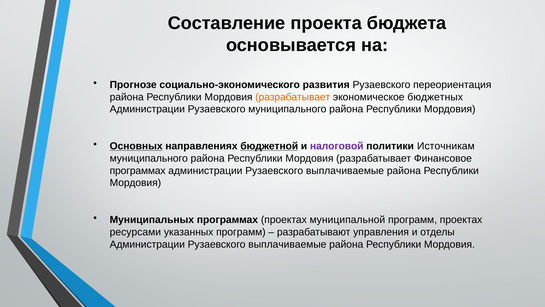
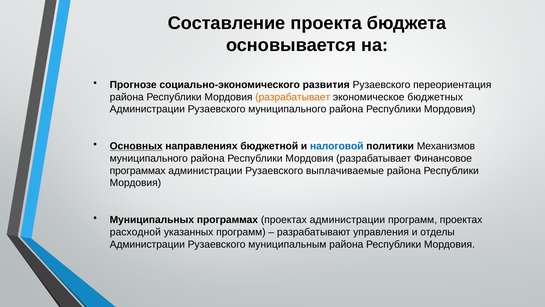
бюджетной underline: present -> none (269, 146)
налоговой colour: purple -> blue (337, 146)
Источникам: Источникам -> Механизмов (446, 146)
проектах муниципальной: муниципальной -> администрации (347, 219)
ресурсами: ресурсами -> расходной (135, 232)
выплачиваемые: выплачиваемые -> муниципальным (287, 244)
